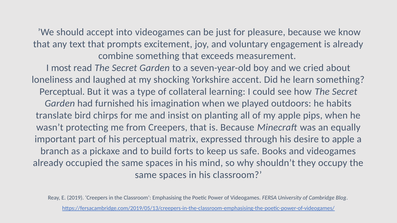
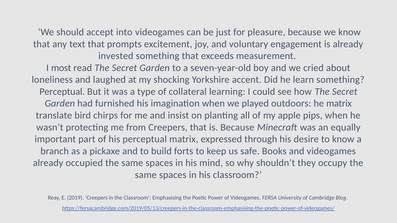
combine: combine -> invested (116, 56)
he habits: habits -> matrix (339, 104)
to apple: apple -> know (343, 139)
